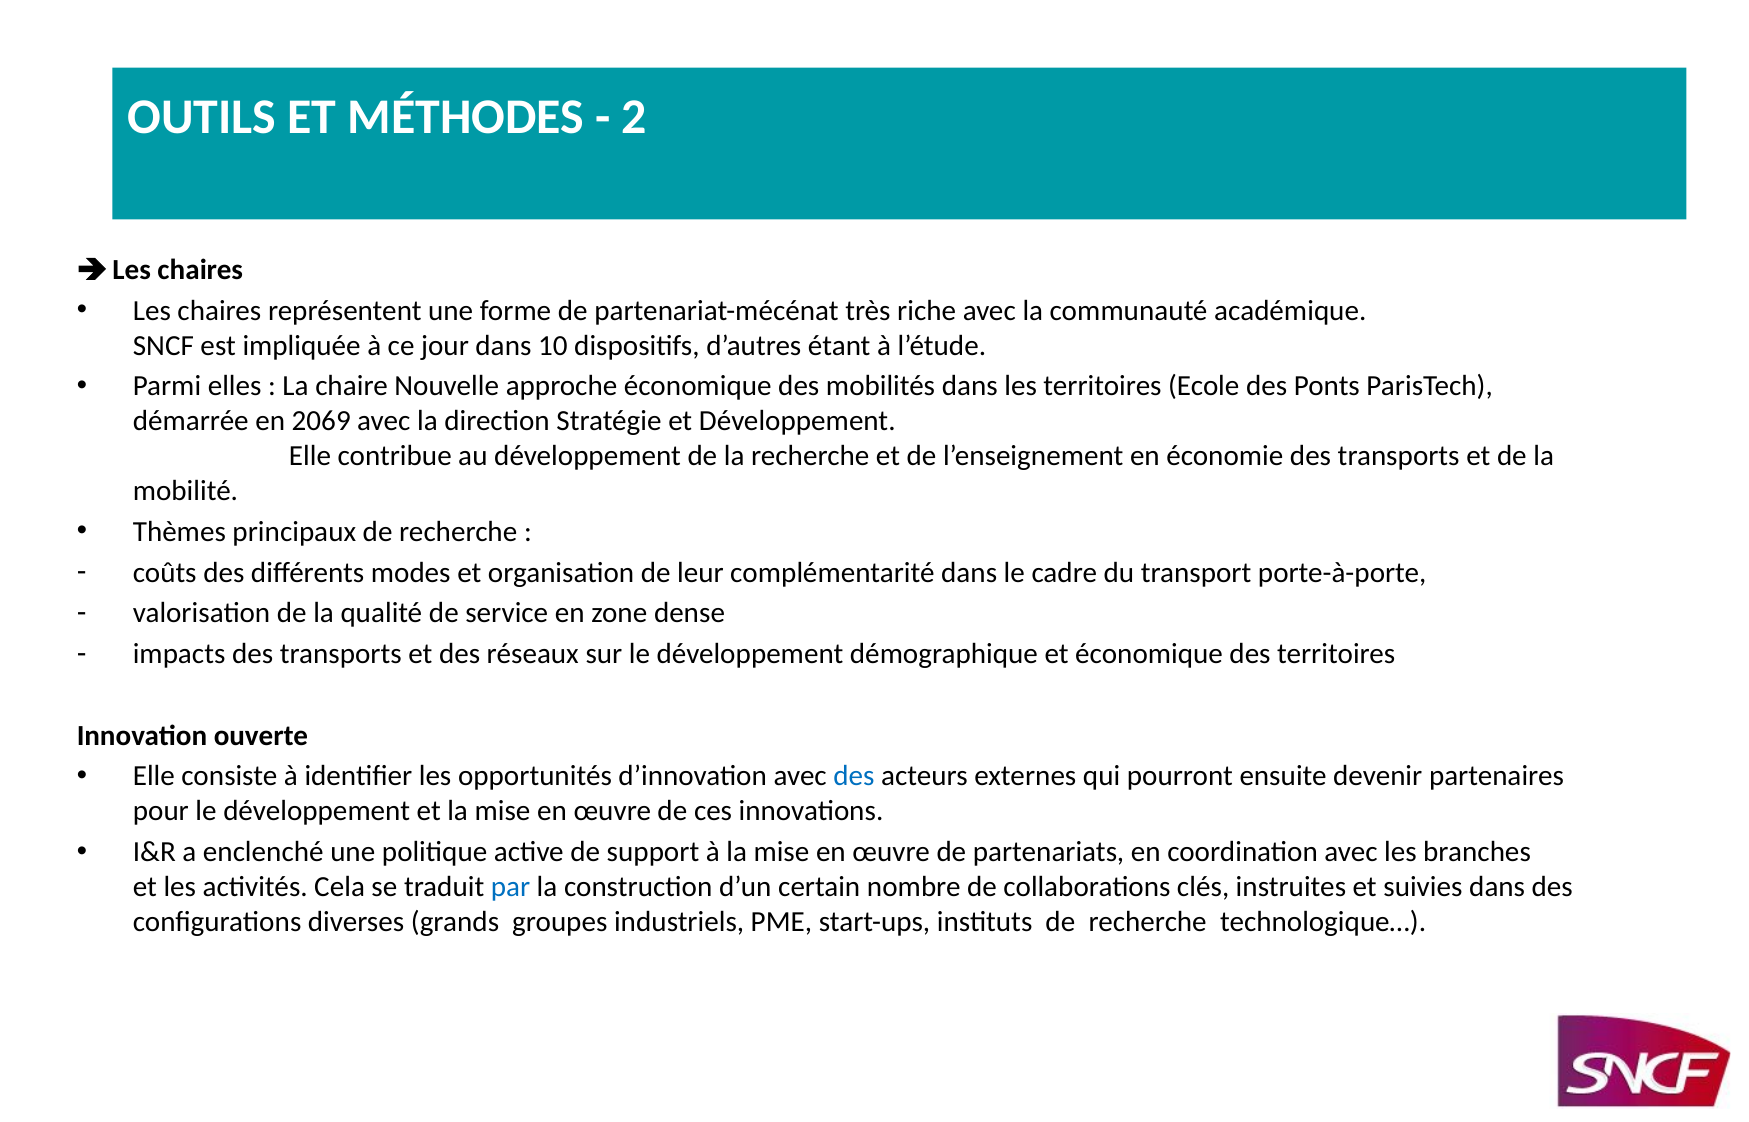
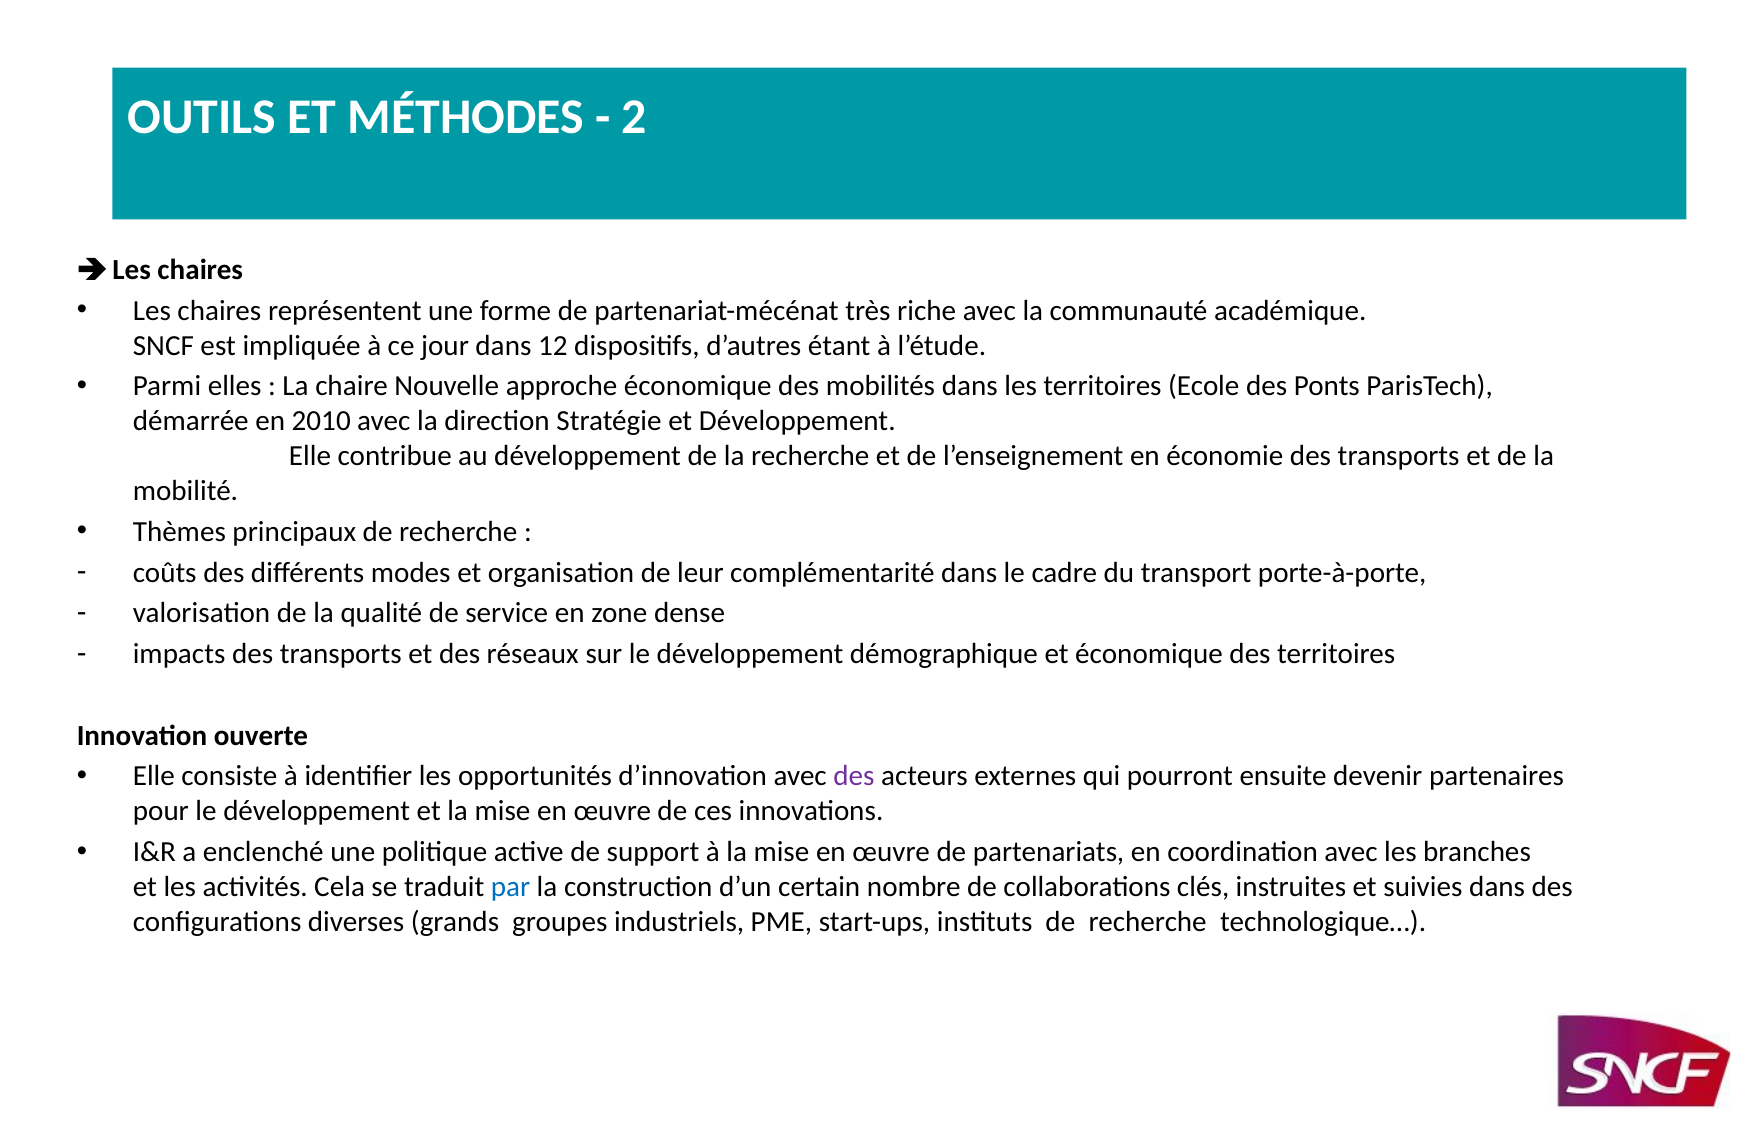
10: 10 -> 12 (553, 345)
2069: 2069 -> 2010 (321, 421)
des colour: blue -> purple (854, 776)
